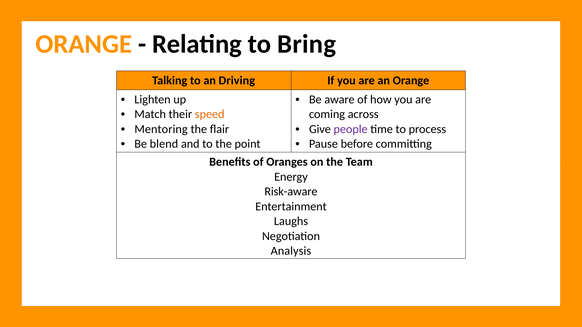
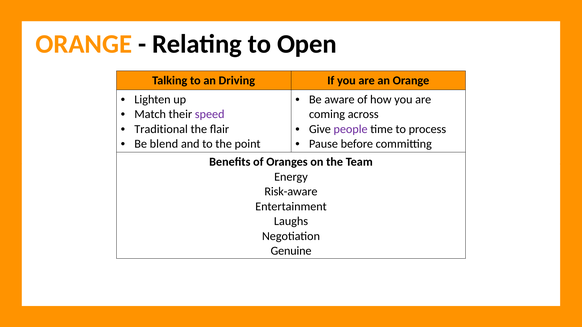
Bring: Bring -> Open (307, 44)
speed colour: orange -> purple (210, 114)
Mentoring: Mentoring -> Traditional (161, 129)
Analysis: Analysis -> Genuine (291, 251)
